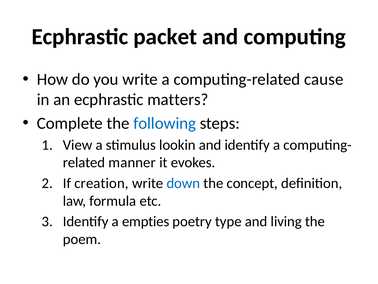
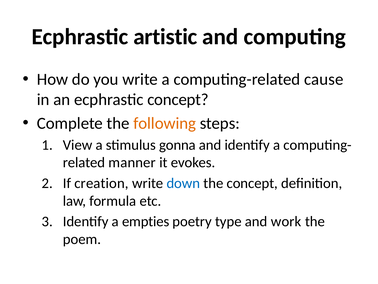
packet: packet -> artistic (165, 37)
ecphrastic matters: matters -> concept (178, 99)
following colour: blue -> orange (165, 123)
lookin: lookin -> gonna (177, 145)
living: living -> work (286, 221)
